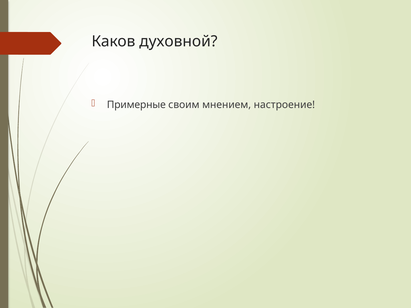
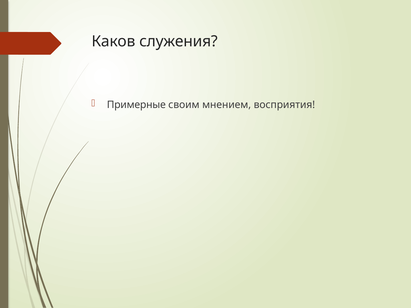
духовной: духовной -> служения (178, 42)
настроение: настроение -> восприятия (284, 105)
